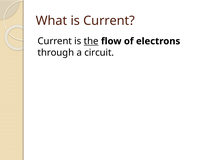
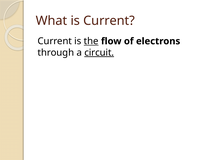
circuit underline: none -> present (99, 53)
